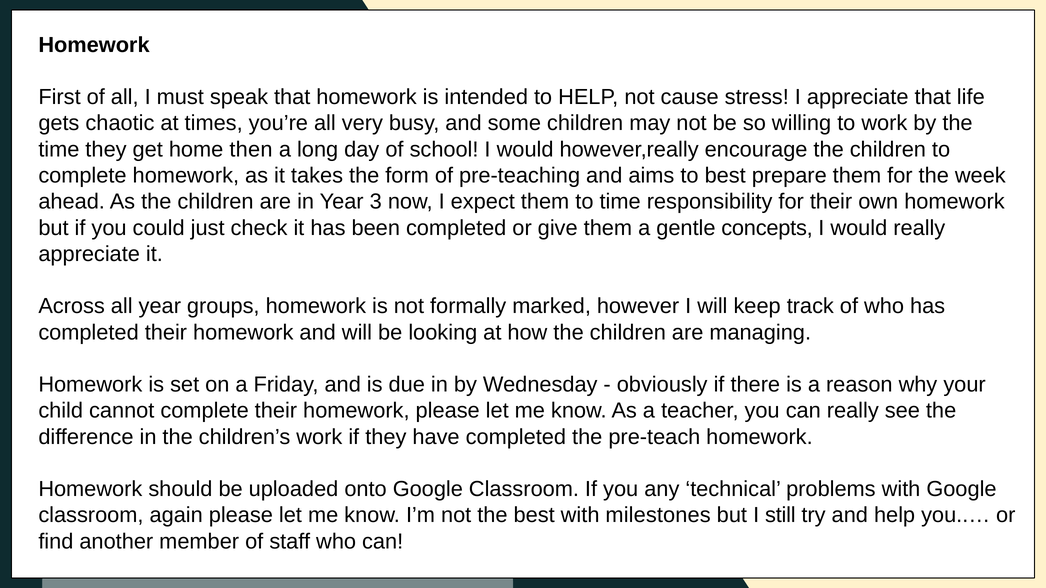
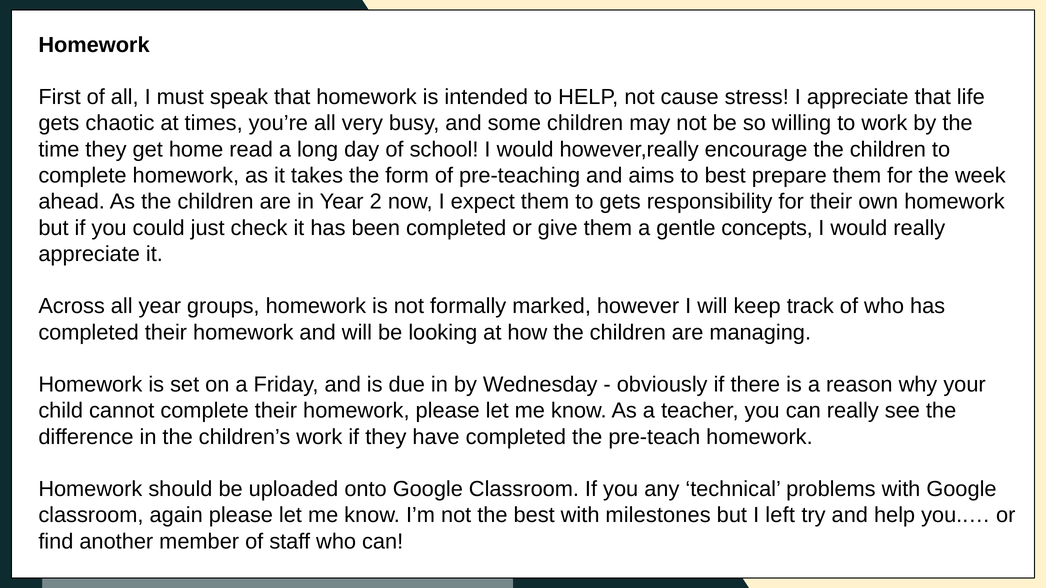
then: then -> read (251, 150)
3: 3 -> 2 (376, 202)
to time: time -> gets (620, 202)
still: still -> left (780, 516)
